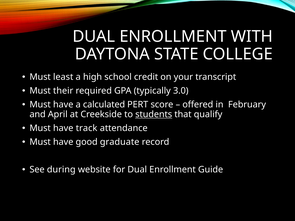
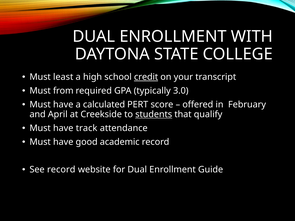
credit underline: none -> present (146, 77)
their: their -> from (63, 91)
graduate: graduate -> academic (120, 142)
See during: during -> record (61, 170)
